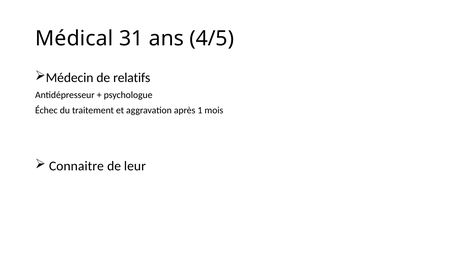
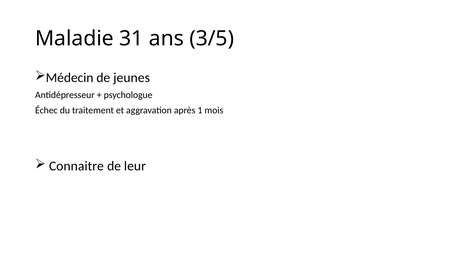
Médical: Médical -> Maladie (74, 39)
4/5: 4/5 -> 3/5 (212, 39)
relatifs: relatifs -> jeunes (132, 78)
